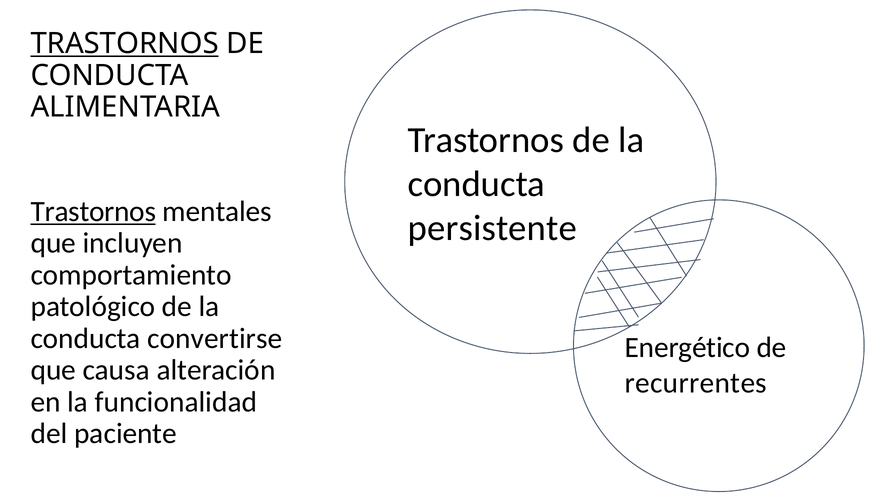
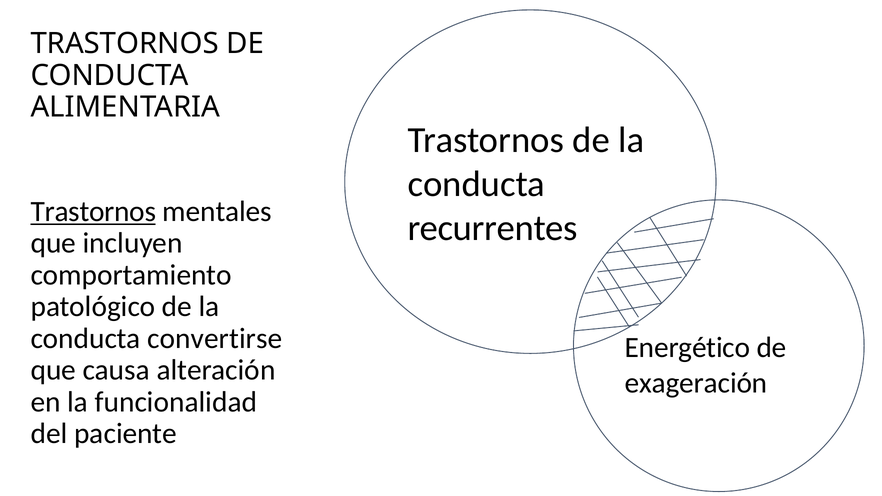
TRASTORNOS underline: present -> none (125, 44)
persistente: persistente -> recurrentes (493, 228)
recurrentes: recurrentes -> exageración (696, 383)
